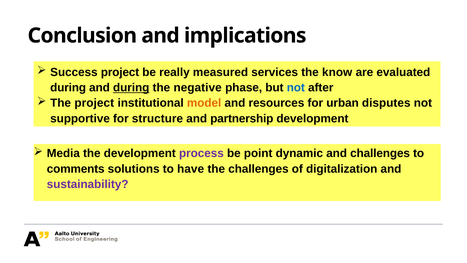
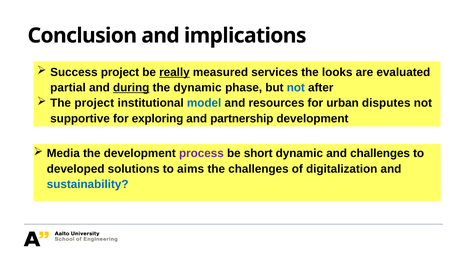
really underline: none -> present (174, 72)
know: know -> looks (337, 72)
during: during -> partial (68, 88)
the negative: negative -> dynamic (198, 88)
model colour: orange -> blue (204, 103)
structure: structure -> exploring (158, 118)
point: point -> short (258, 153)
comments: comments -> developed (76, 169)
have: have -> aims (191, 169)
sustainability colour: purple -> blue (88, 184)
